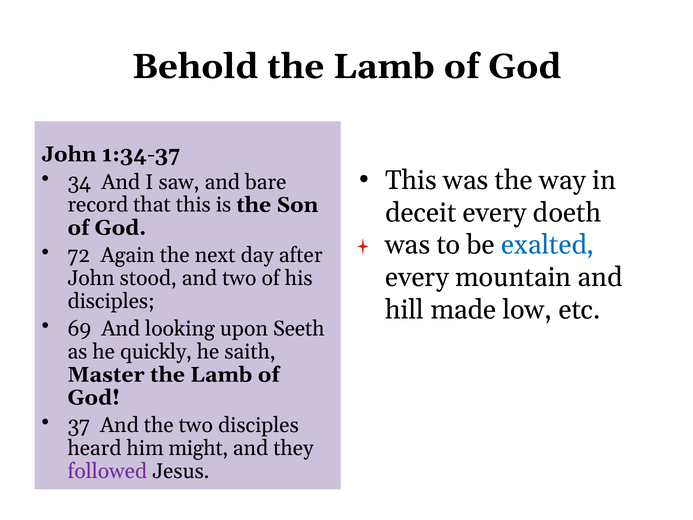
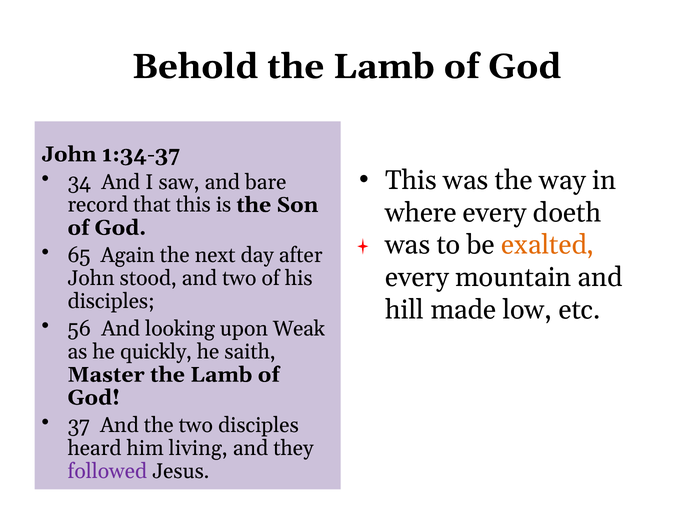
deceit: deceit -> where (421, 213)
exalted colour: blue -> orange (548, 245)
72: 72 -> 65 (79, 255)
69: 69 -> 56 (79, 329)
Seeth: Seeth -> Weak (299, 329)
might: might -> living (198, 448)
